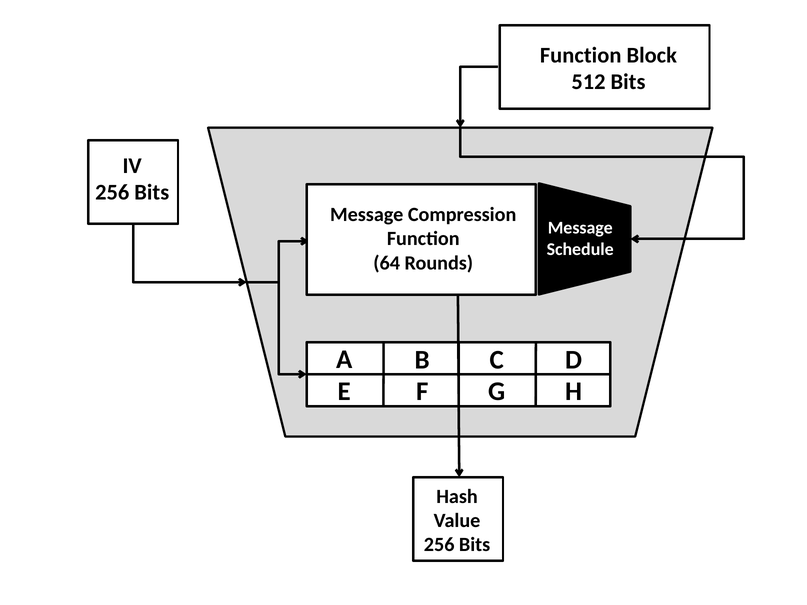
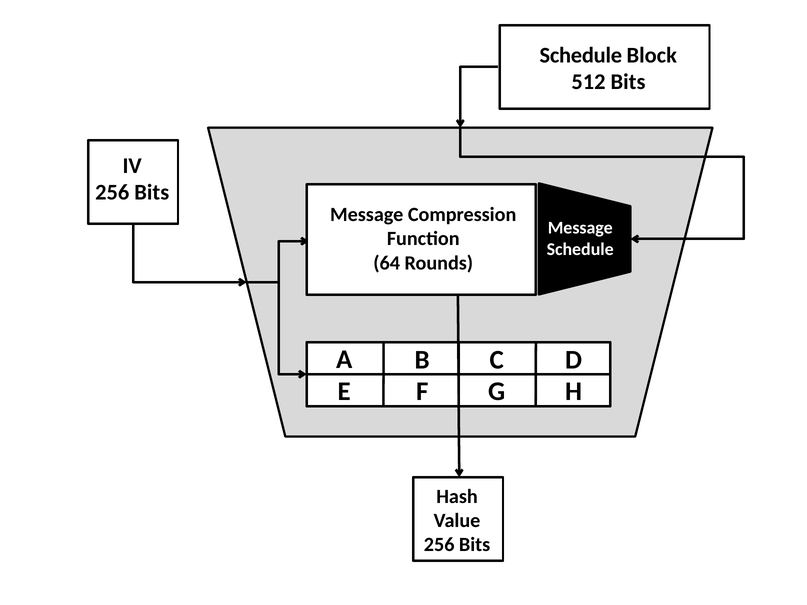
Function: Function -> Schedule (581, 55)
